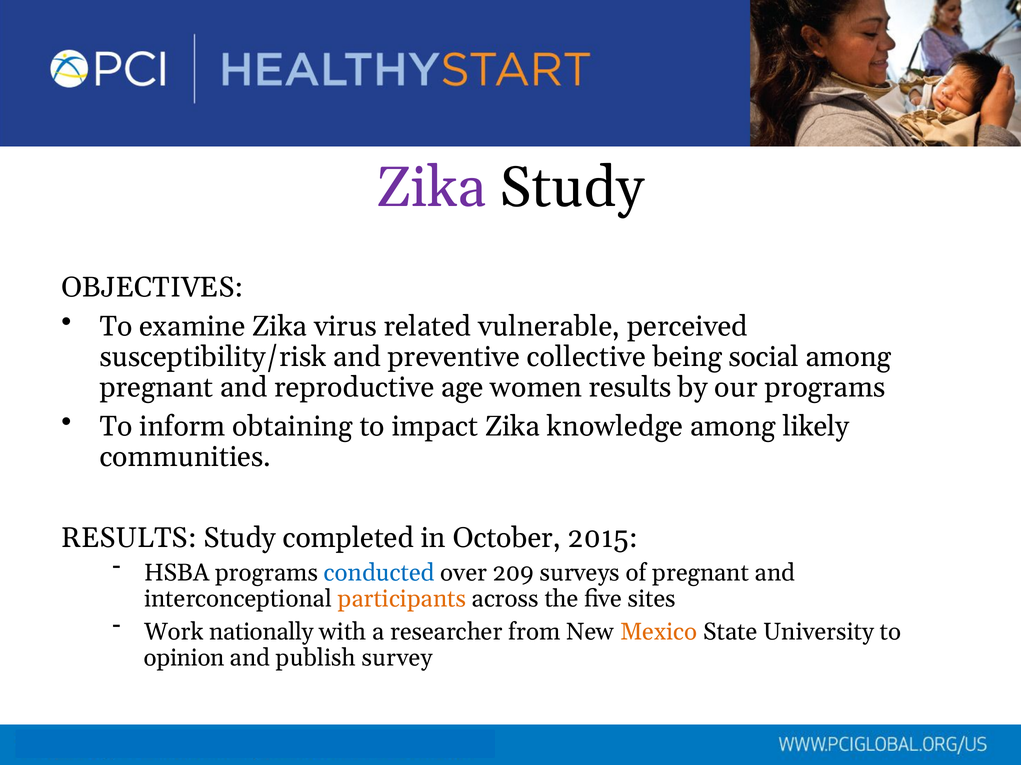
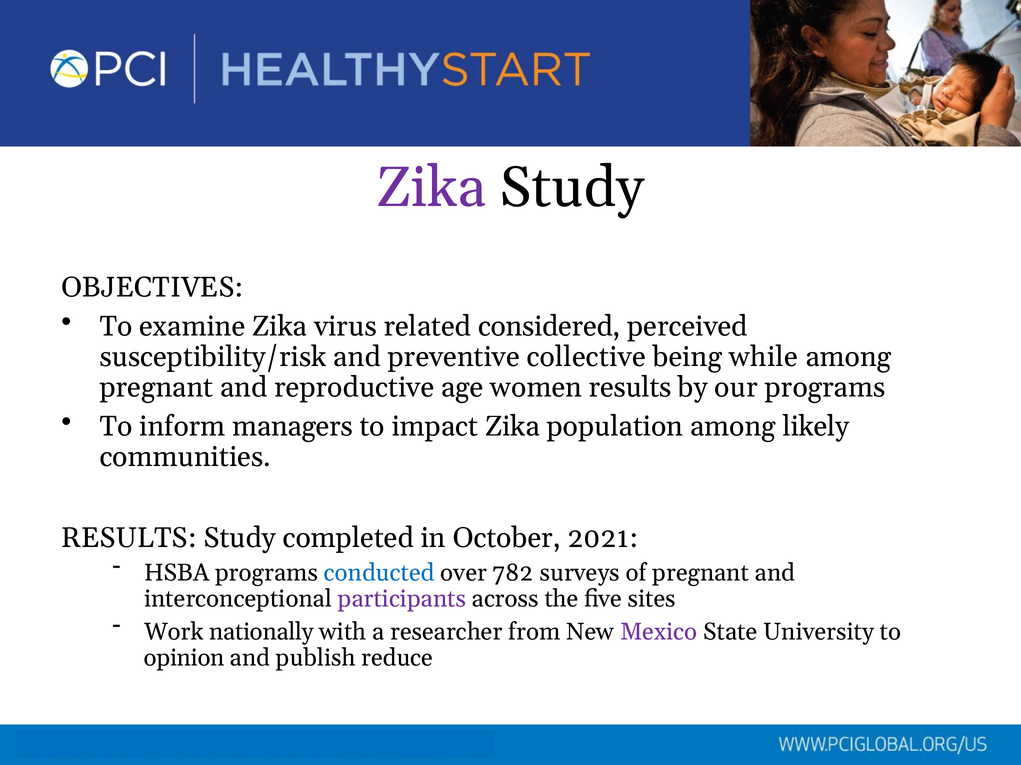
vulnerable: vulnerable -> considered (549, 327)
social: social -> while (764, 357)
obtaining: obtaining -> managers (293, 427)
knowledge: knowledge -> population (615, 427)
2015: 2015 -> 2021 (603, 538)
209: 209 -> 782 (513, 573)
participants colour: orange -> purple (402, 599)
Mexico colour: orange -> purple (659, 633)
survey: survey -> reduce (397, 659)
